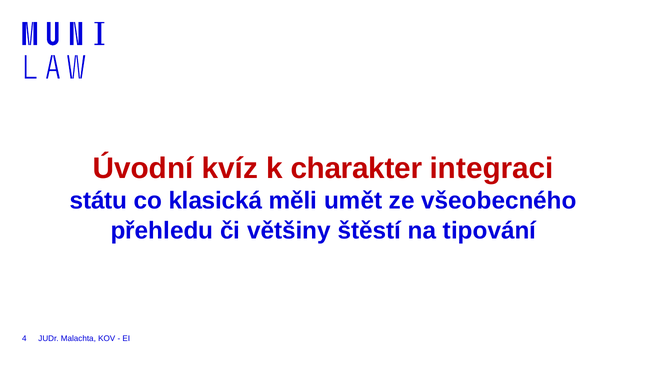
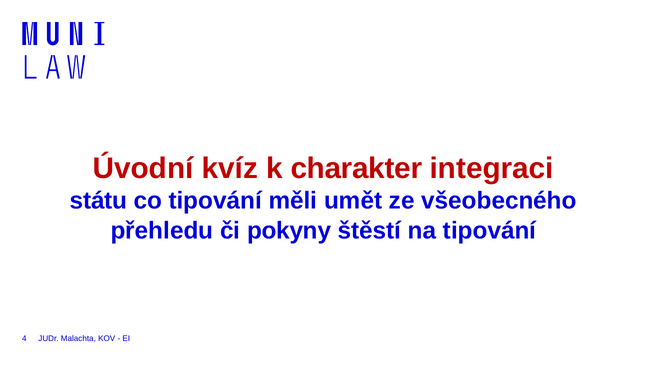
co klasická: klasická -> tipování (215, 201)
většiny: většiny -> pokyny (289, 231)
